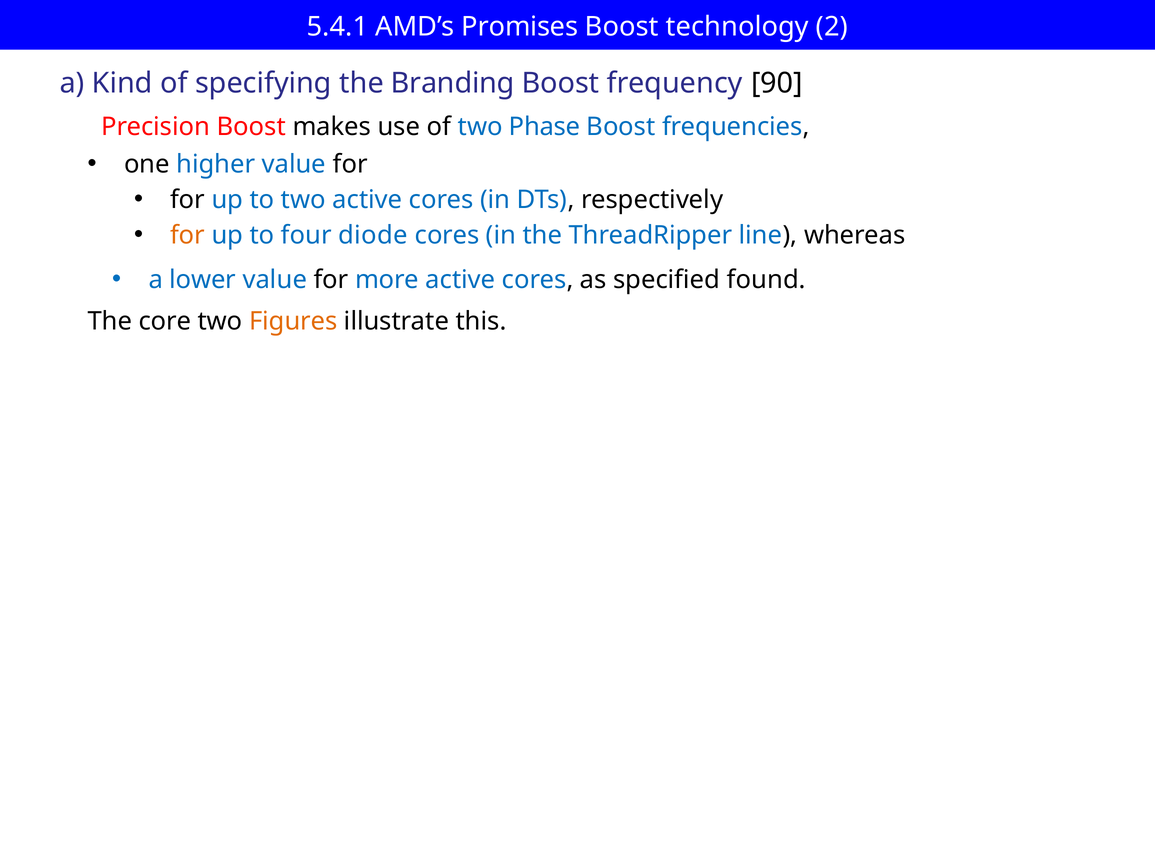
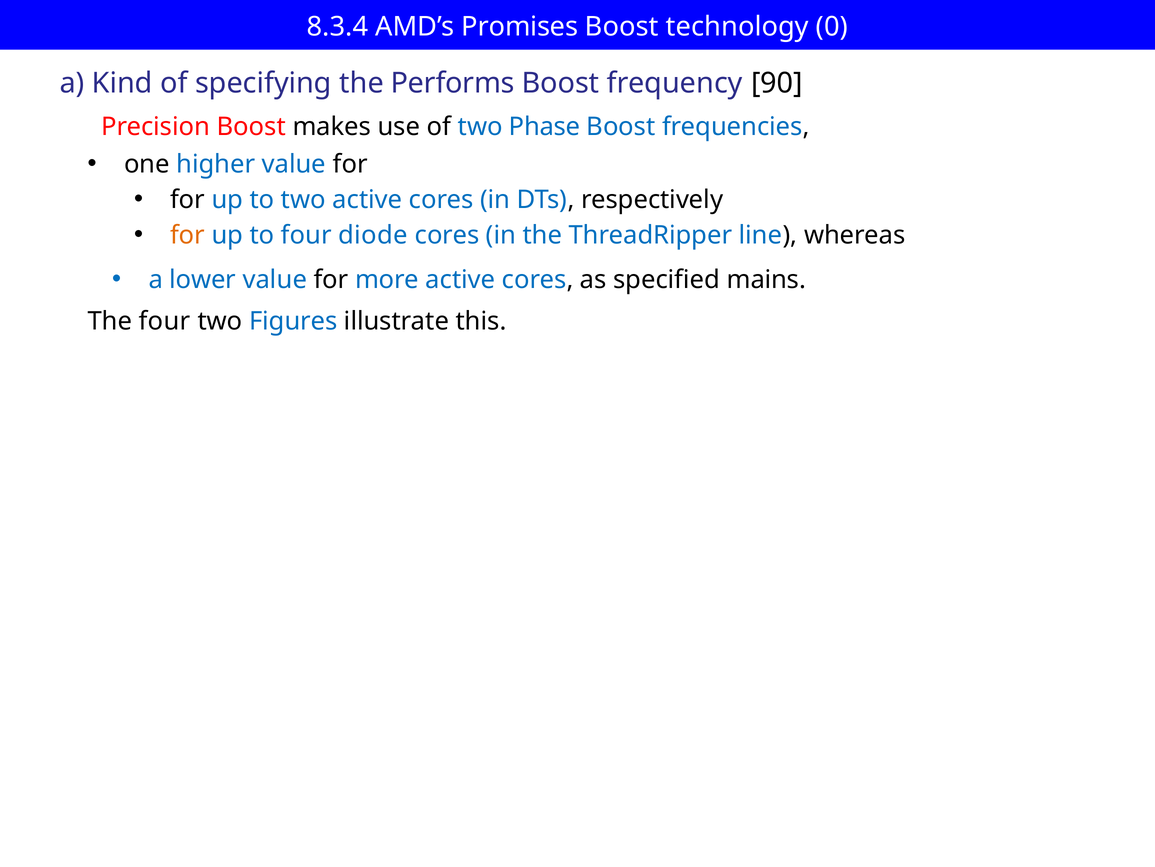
5.4.1: 5.4.1 -> 8.3.4 (337, 27)
2: 2 -> 0 (832, 27)
Branding: Branding -> Performs (453, 83)
found: found -> mains (766, 279)
The core: core -> four (165, 321)
Figures colour: orange -> blue (293, 321)
